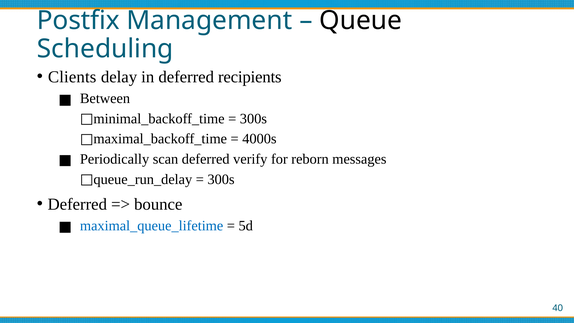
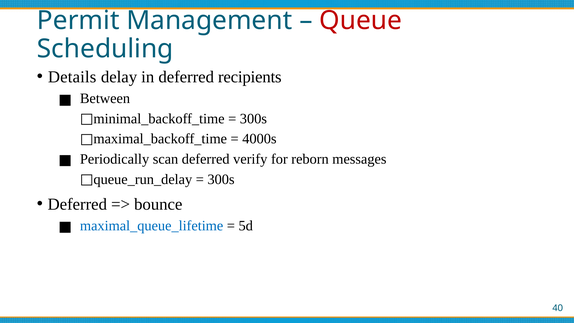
Postfix: Postfix -> Permit (78, 21)
Queue colour: black -> red (361, 21)
Clients: Clients -> Details (72, 77)
